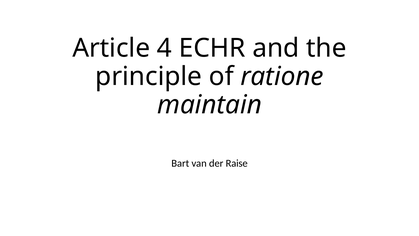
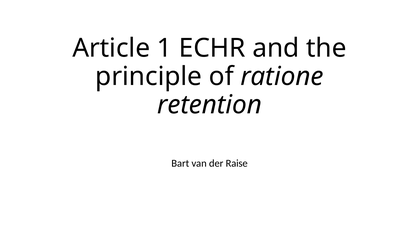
4: 4 -> 1 (164, 48)
maintain: maintain -> retention (210, 105)
